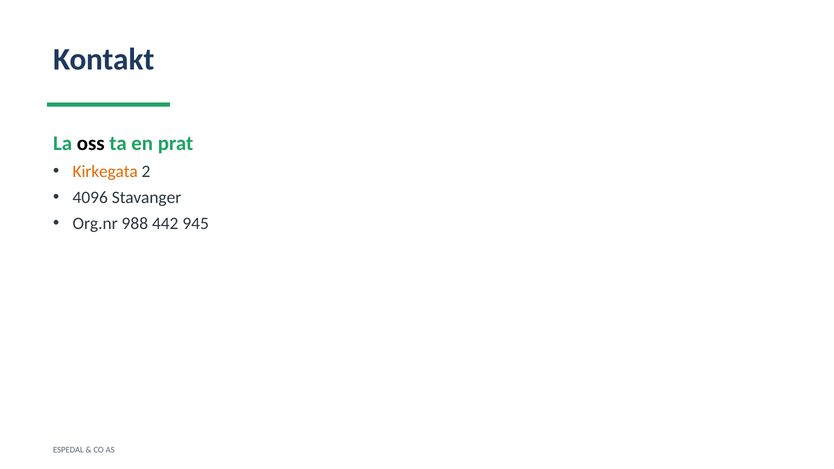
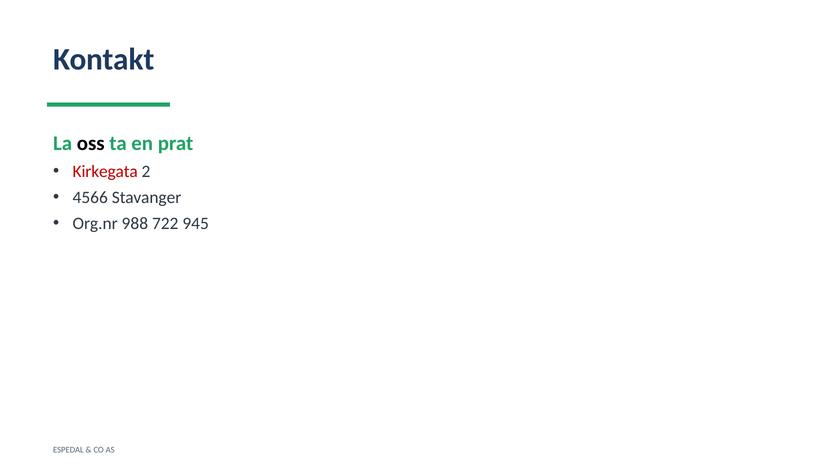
Kirkegata colour: orange -> red (105, 171)
4096: 4096 -> 4566 (90, 198)
442: 442 -> 722 (165, 224)
